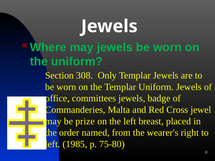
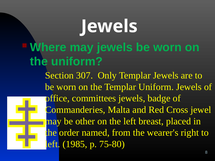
308: 308 -> 307 (85, 76)
prize: prize -> other (85, 121)
